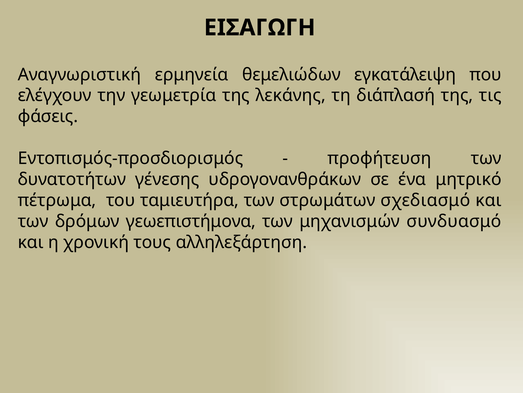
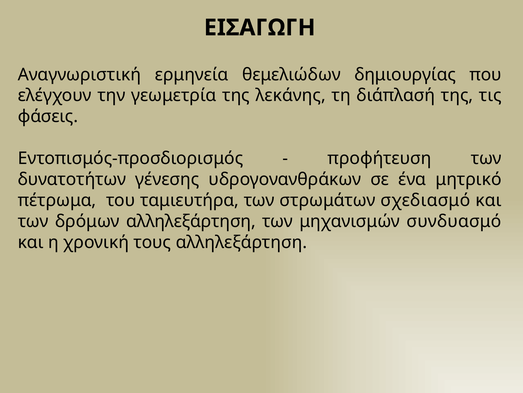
εγκατάλειψη: εγκατάλειψη -> δημιουργίας (405, 74)
δρόμων γεωεπιστήμονα: γεωεπιστήμονα -> αλληλεξάρτηση (191, 221)
